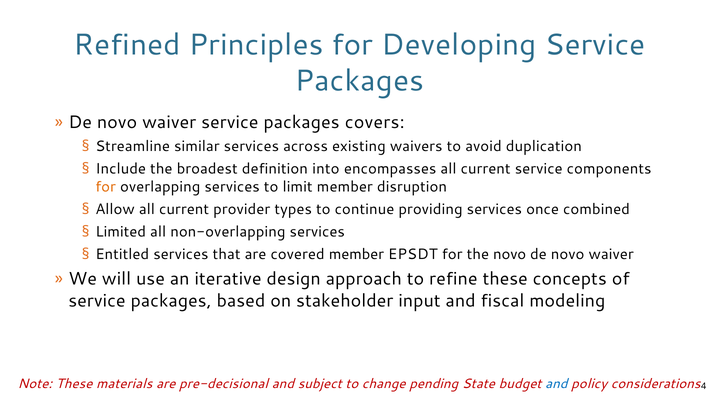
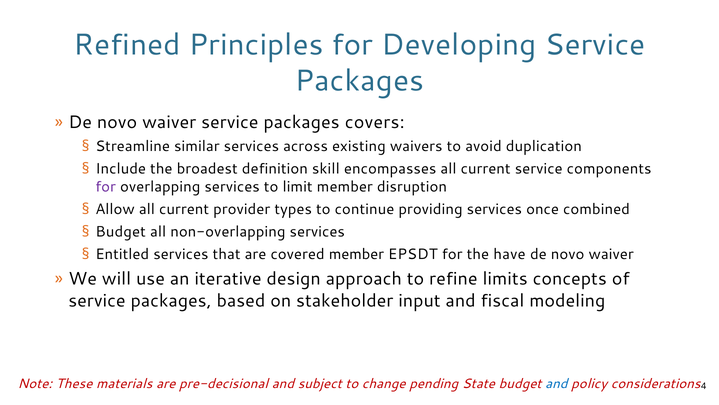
into: into -> skill (326, 169)
for colour: orange -> purple (106, 187)
Limited: Limited -> Budget (121, 232)
the novo: novo -> have (510, 254)
refine these: these -> limits (505, 279)
